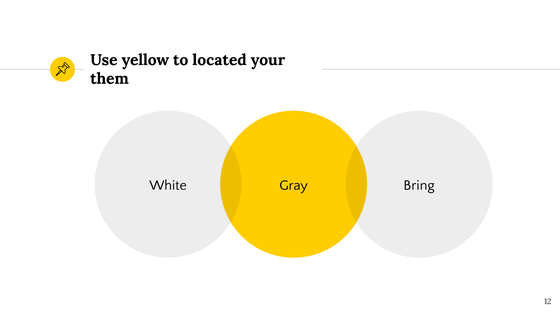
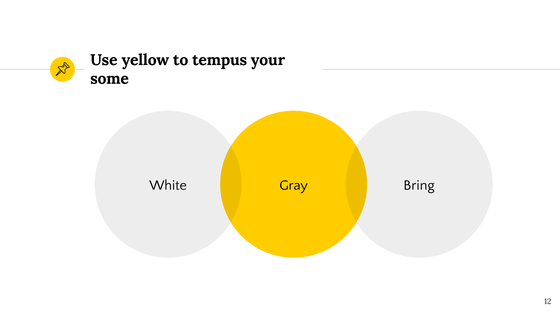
located: located -> tempus (220, 60)
them: them -> some (109, 79)
